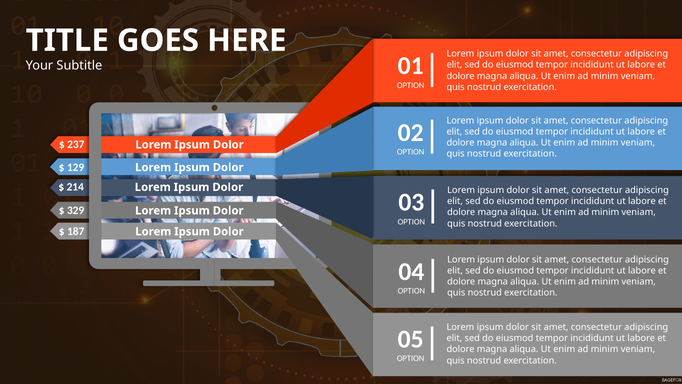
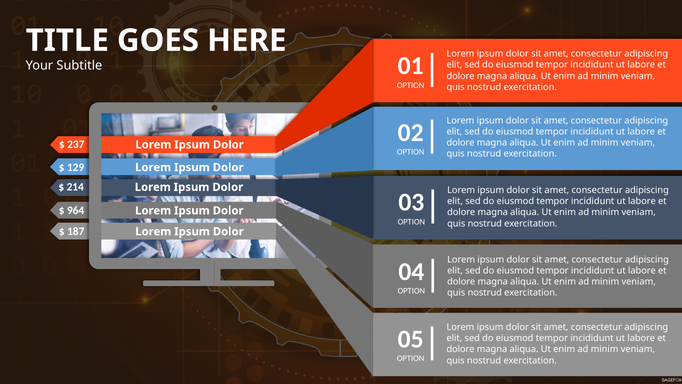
329: 329 -> 964 (76, 210)
